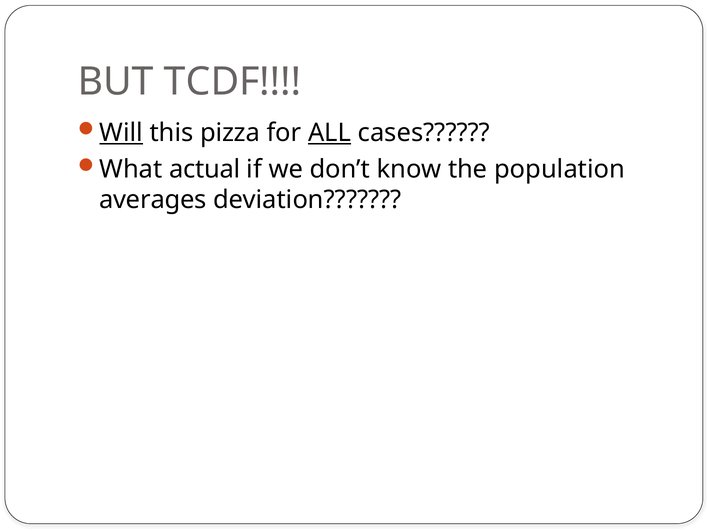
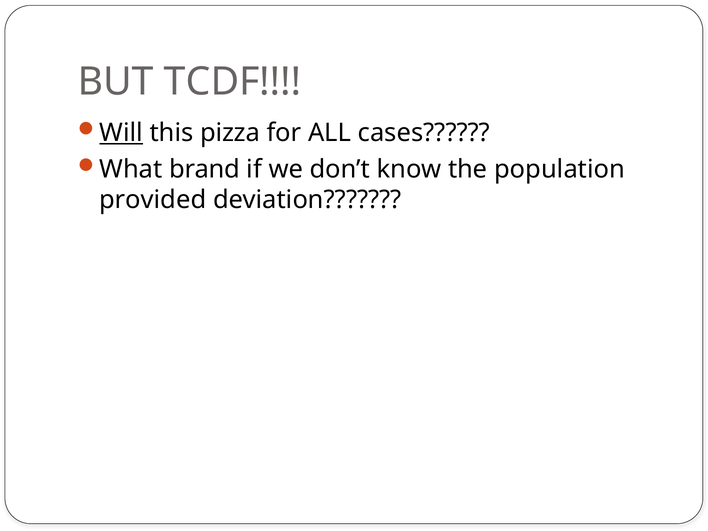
ALL underline: present -> none (330, 133)
actual: actual -> brand (205, 169)
averages: averages -> provided (153, 200)
